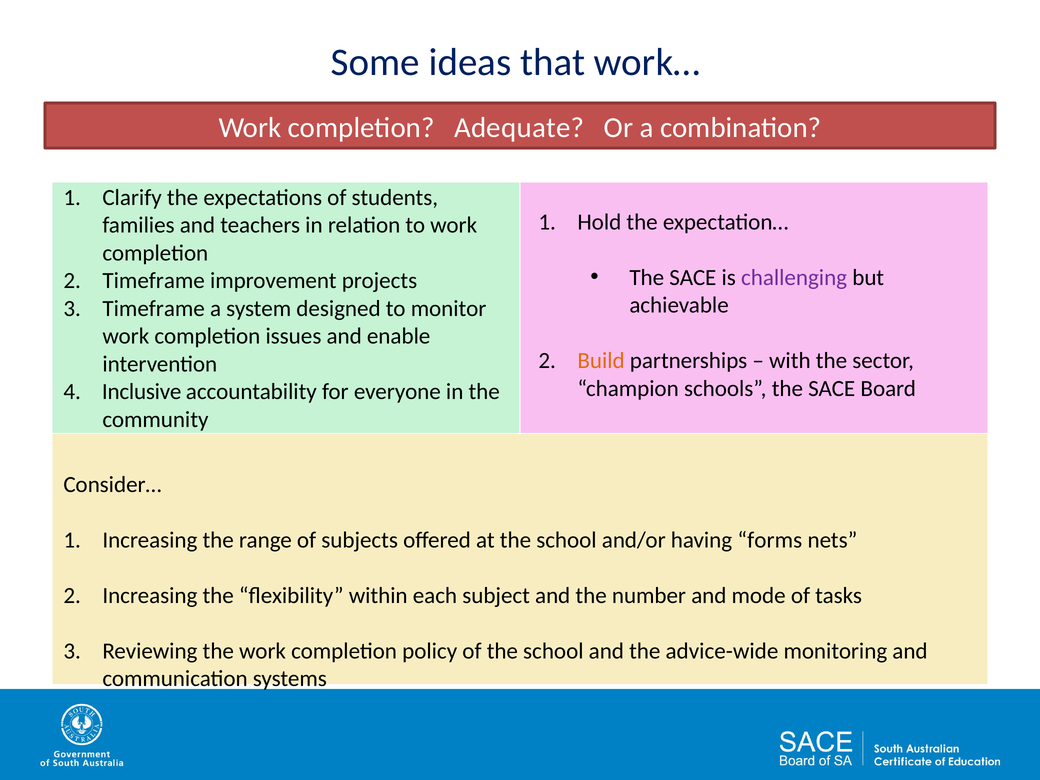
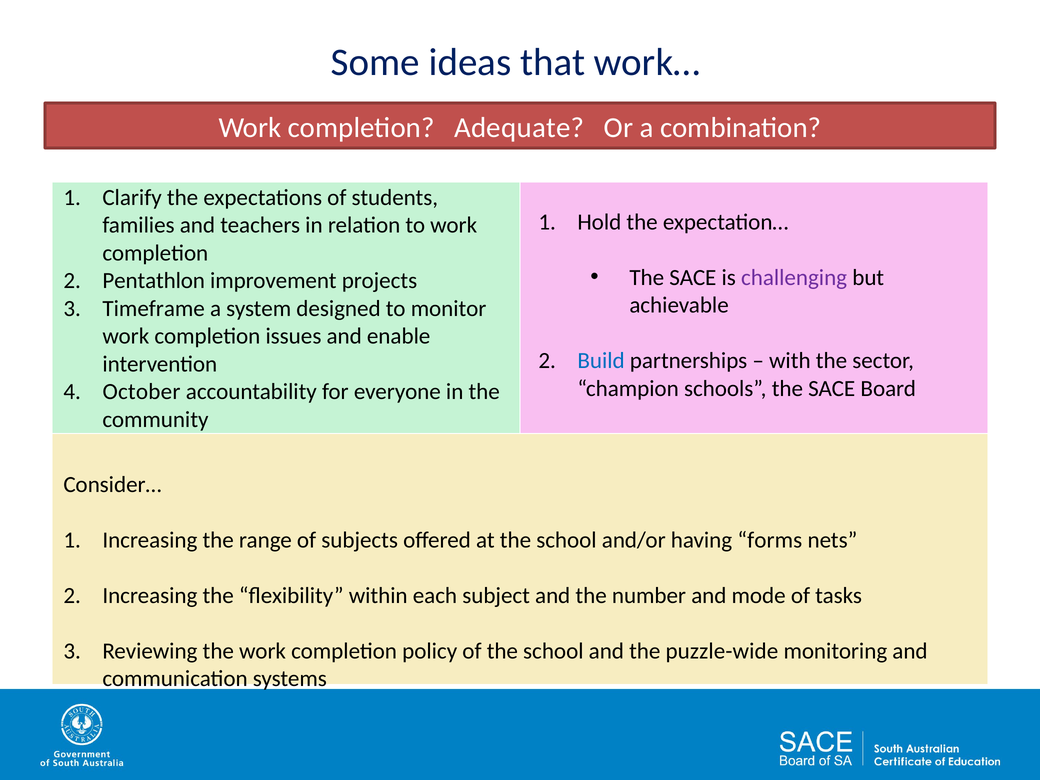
Timeframe: Timeframe -> Pentathlon (154, 281)
Build colour: orange -> blue (601, 361)
Inclusive: Inclusive -> October (141, 392)
advice-wide: advice-wide -> puzzle-wide (722, 651)
